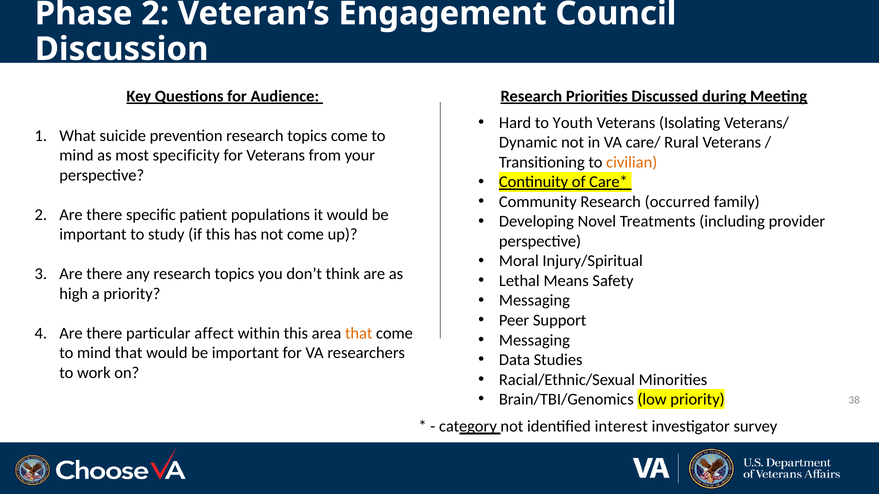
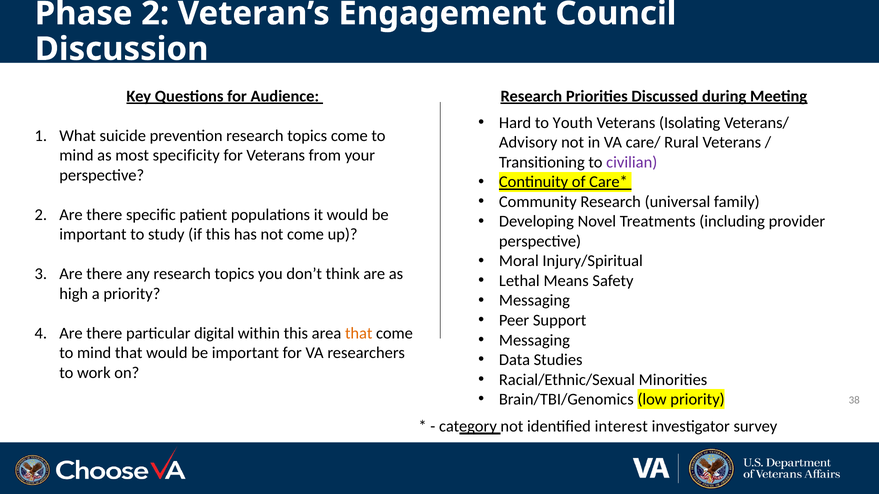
Dynamic: Dynamic -> Advisory (528, 143)
civilian colour: orange -> purple (632, 162)
occurred: occurred -> universal (677, 202)
affect: affect -> digital (214, 334)
